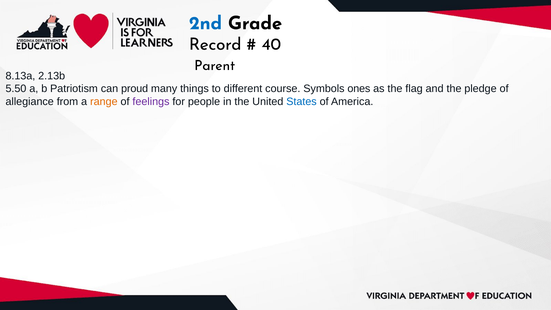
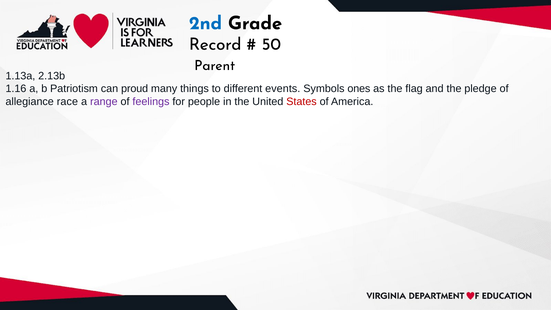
40: 40 -> 50 (271, 44)
8.13a: 8.13a -> 1.13a (20, 76)
5.50: 5.50 -> 1.16 (16, 89)
course: course -> events (283, 89)
from: from -> race (67, 102)
range colour: orange -> purple (104, 102)
States colour: blue -> red (301, 102)
